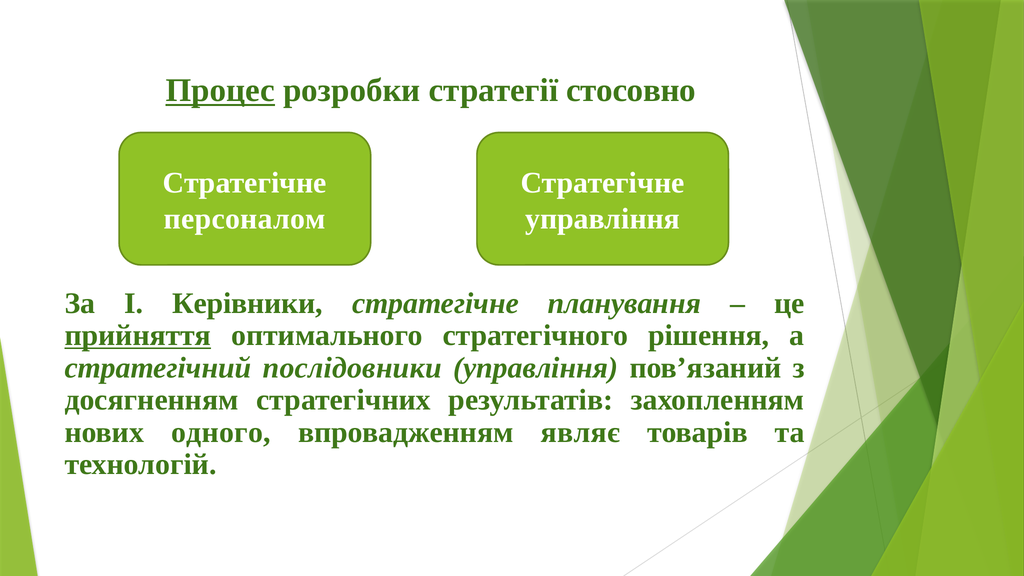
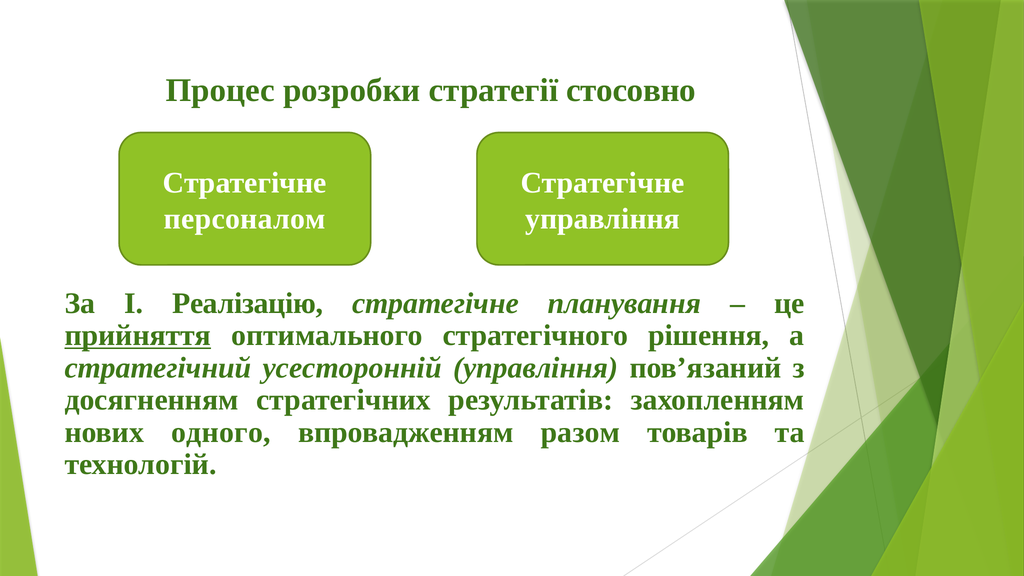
Процес underline: present -> none (220, 91)
Керівники: Керівники -> Реалізацію (248, 303)
послідовники: послідовники -> усесторонній (352, 368)
являє: являє -> разом (580, 432)
